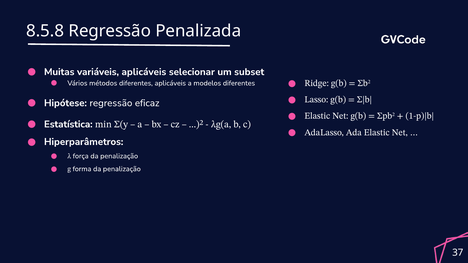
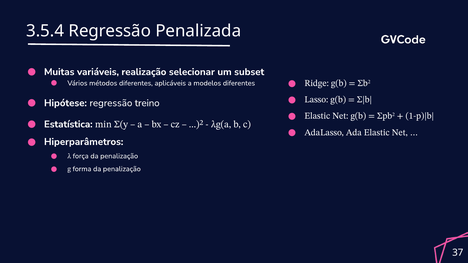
8.5.8: 8.5.8 -> 3.5.4 (45, 31)
variáveis aplicáveis: aplicáveis -> realização (144, 72)
eficaz: eficaz -> treino (147, 103)
